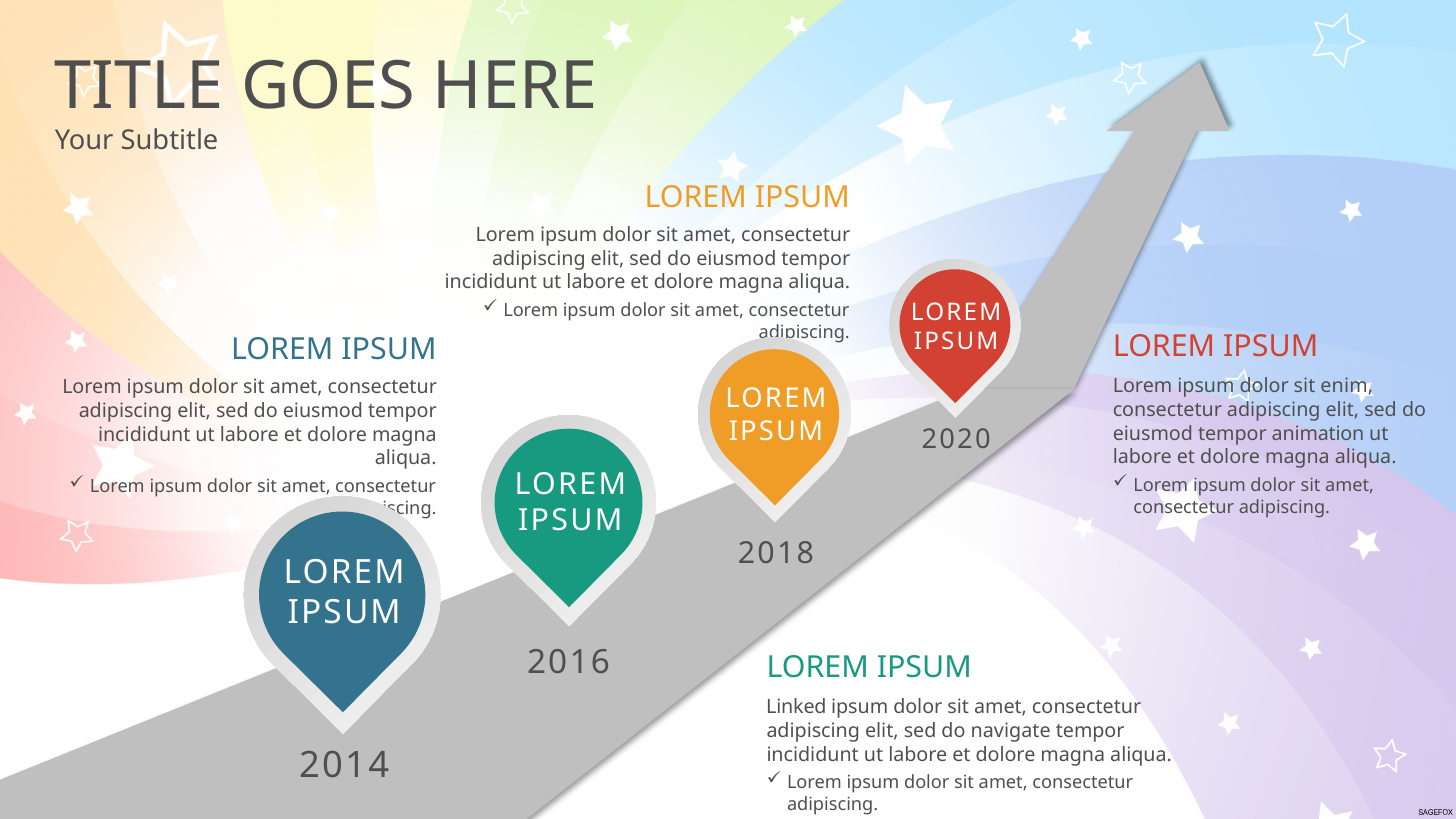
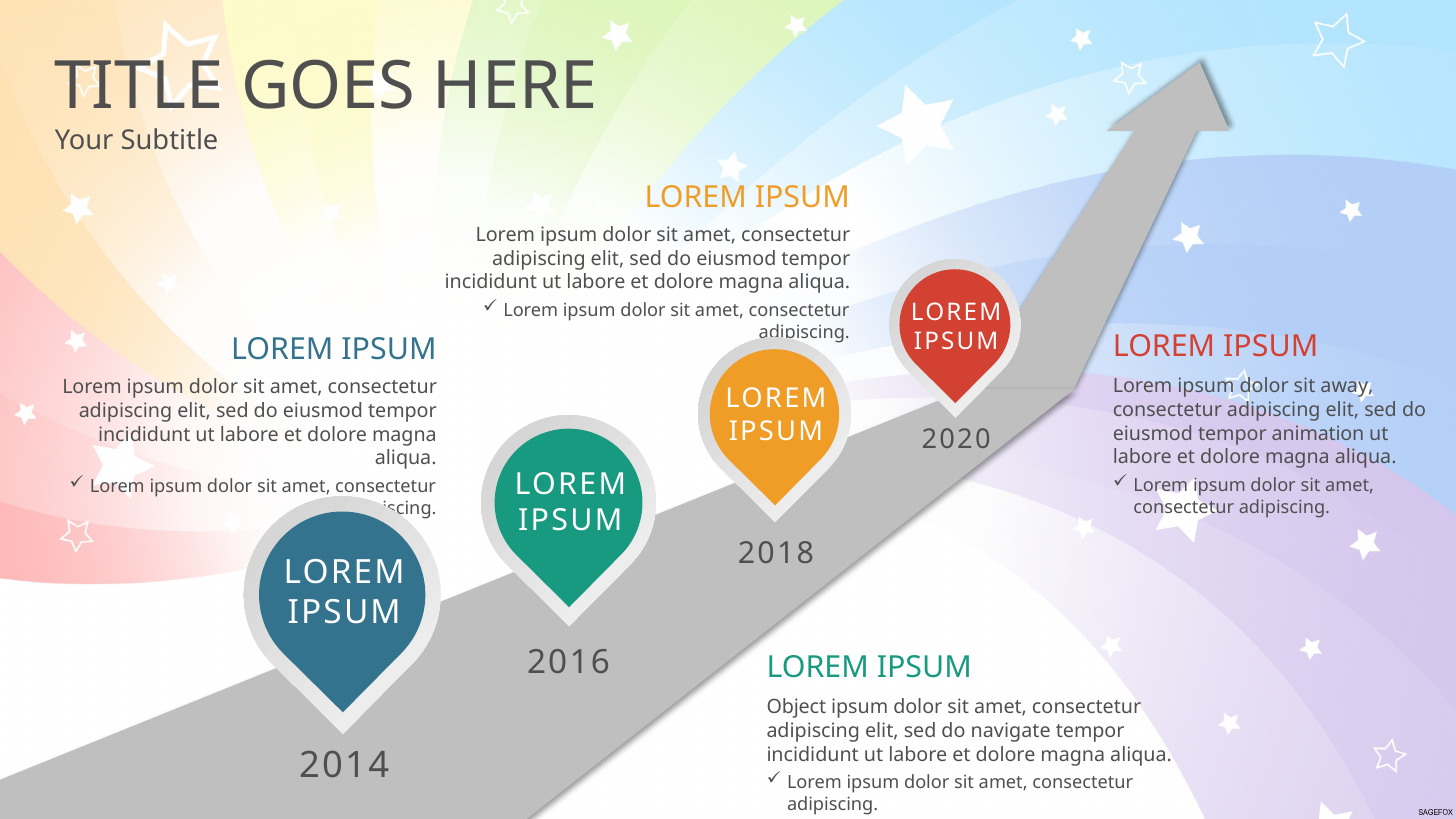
enim: enim -> away (1347, 386)
Linked: Linked -> Object (796, 707)
